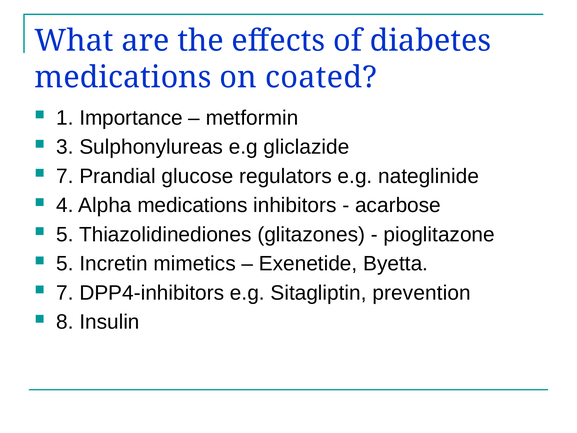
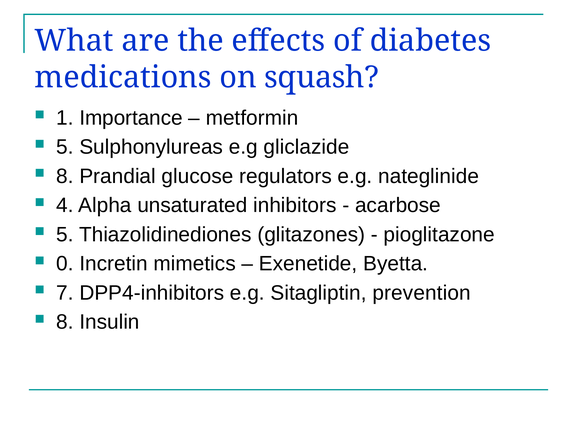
coated: coated -> squash (321, 77)
3: 3 -> 5 (65, 147)
7: 7 -> 8 (65, 176)
Alpha medications: medications -> unsaturated (192, 205)
5: 5 -> 0 (65, 264)
